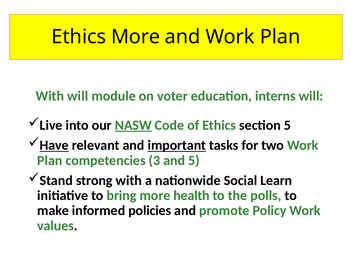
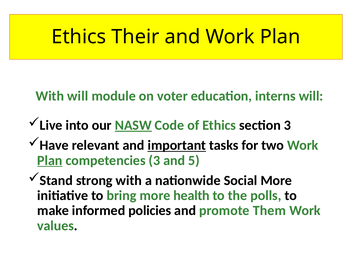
Ethics More: More -> Their (135, 37)
section 5: 5 -> 3 (287, 125)
Have underline: present -> none (54, 145)
Plan underline: none -> present (50, 161)
Social Learn: Learn -> More (276, 181)
Policy: Policy -> Them (269, 211)
